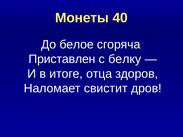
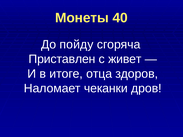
белое: белое -> пойду (76, 45)
белку: белку -> живет (125, 59)
свистит: свистит -> чеканки (106, 88)
